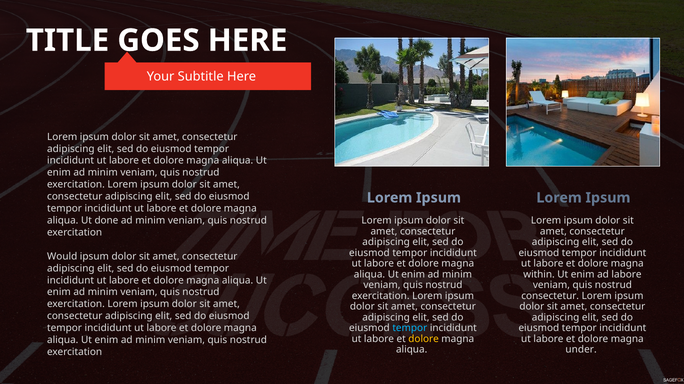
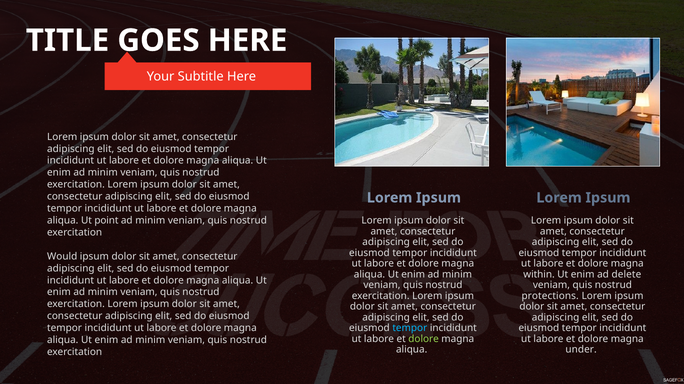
done: done -> point (106, 221)
ad labore: labore -> delete (626, 275)
consectetur: consectetur -> protections (550, 296)
dolore colour: yellow -> light green (424, 340)
